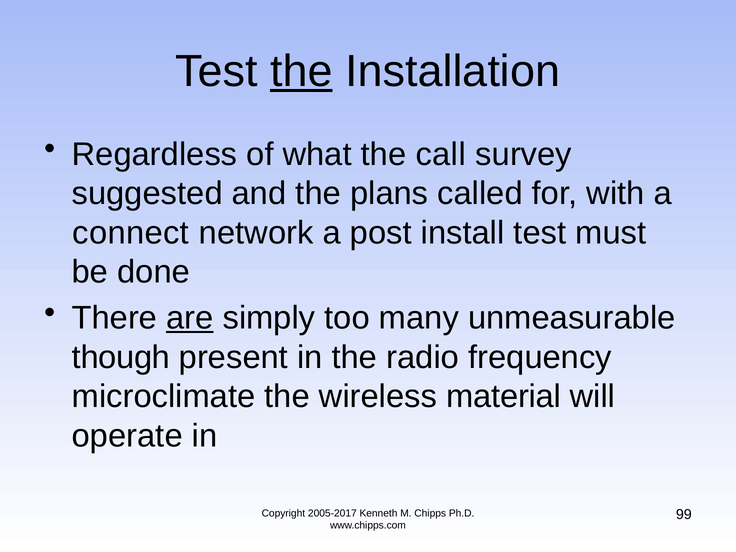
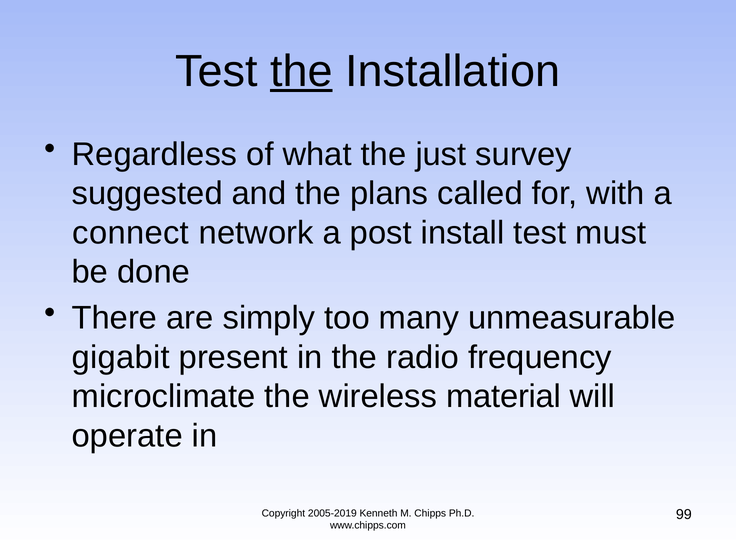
call: call -> just (441, 154)
are underline: present -> none (190, 318)
though: though -> gigabit (121, 357)
2005-2017: 2005-2017 -> 2005-2019 (332, 513)
